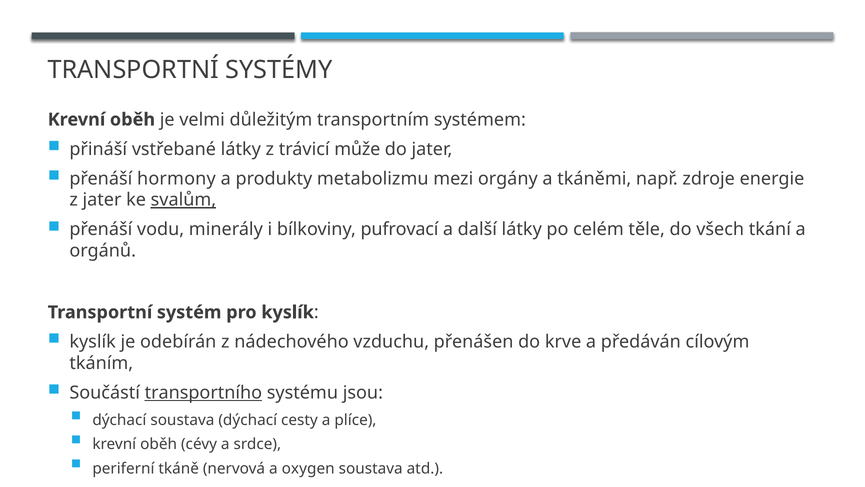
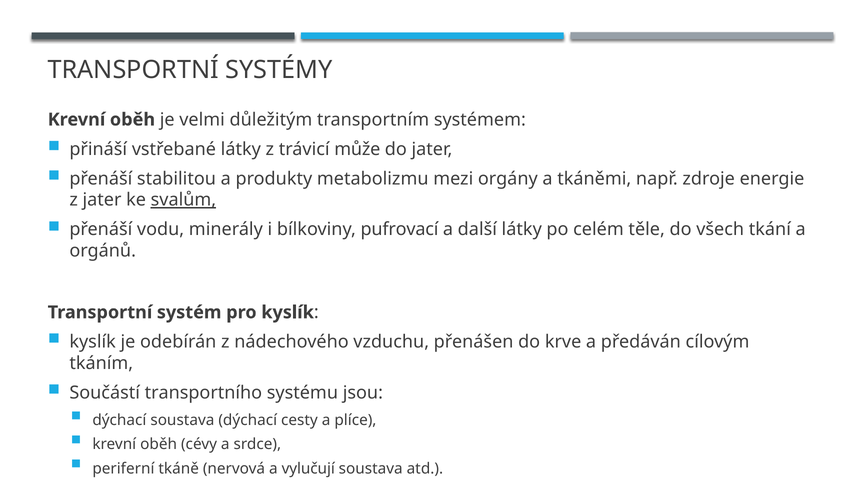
hormony: hormony -> stabilitou (176, 178)
transportního underline: present -> none (203, 392)
oxygen: oxygen -> vylučují (308, 468)
